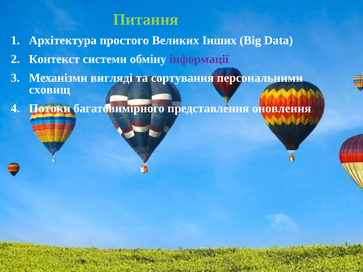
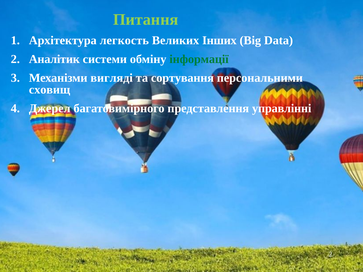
простого: простого -> легкость (124, 40)
Контекст: Контекст -> Аналітик (54, 59)
інформації colour: purple -> green (199, 59)
Потоки: Потоки -> Джерел (50, 109)
оновлення: оновлення -> управлінні (282, 109)
